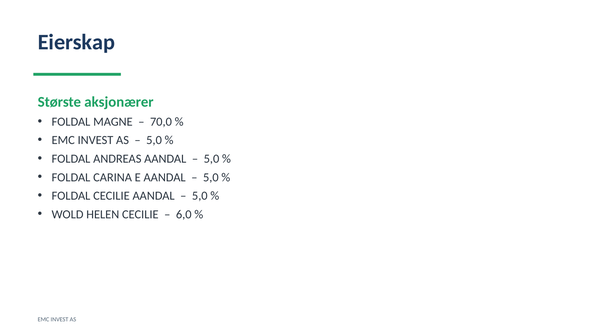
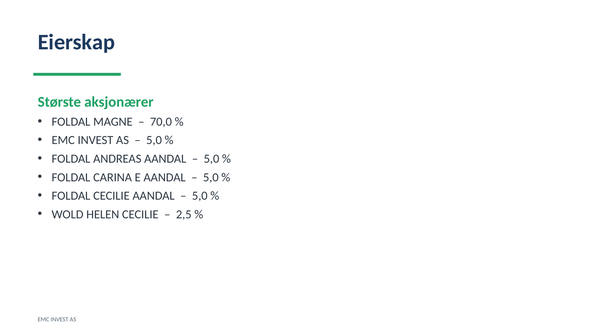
6,0: 6,0 -> 2,5 (184, 215)
